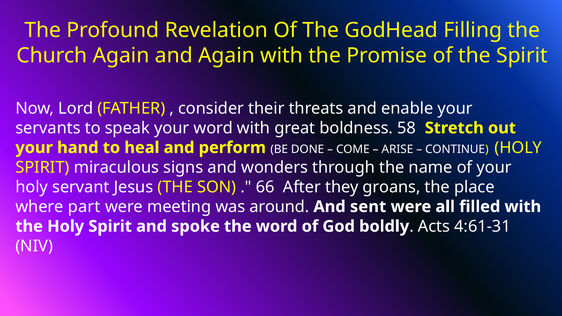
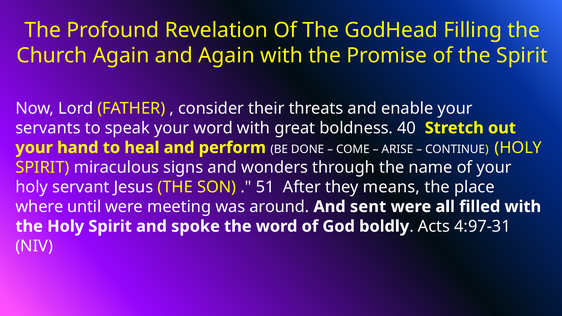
58: 58 -> 40 (407, 128)
66: 66 -> 51 (265, 187)
groans: groans -> means (391, 187)
part: part -> until (84, 207)
4:61-31: 4:61-31 -> 4:97-31 (483, 226)
